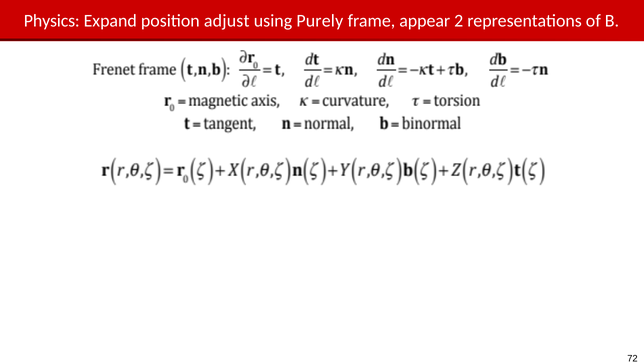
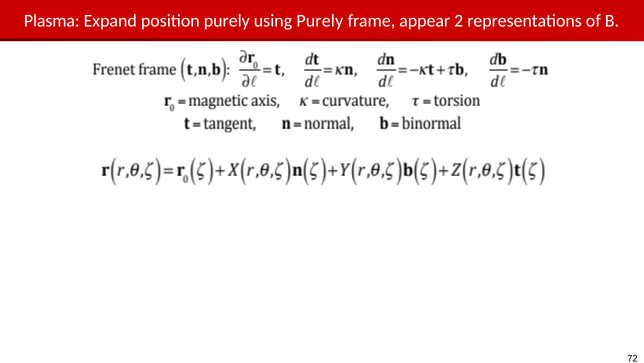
Physics: Physics -> Plasma (52, 21)
position adjust: adjust -> purely (227, 21)
